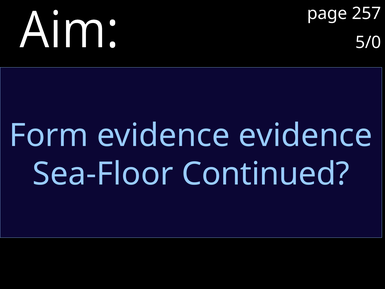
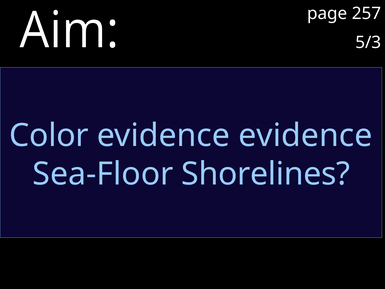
5/0: 5/0 -> 5/3 (368, 42)
Form: Form -> Color (49, 135)
Continued: Continued -> Shorelines (266, 174)
